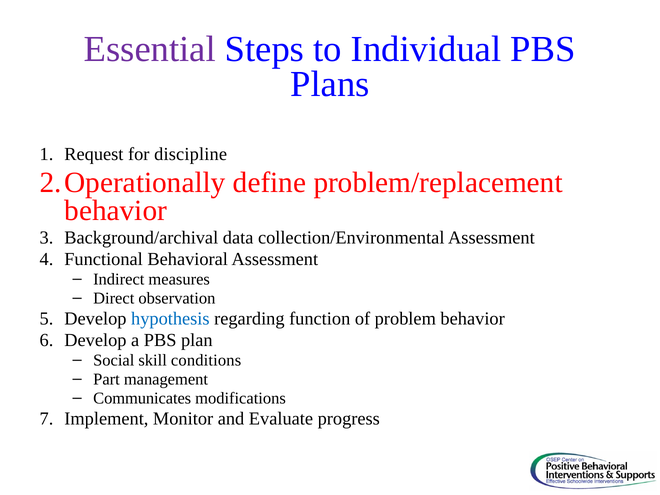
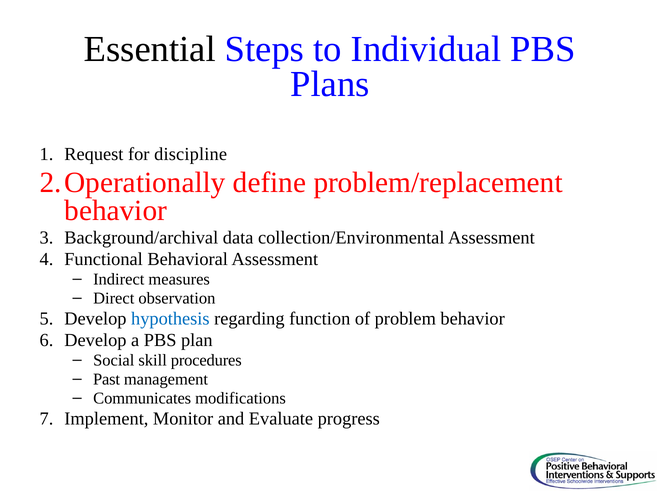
Essential colour: purple -> black (150, 49)
conditions: conditions -> procedures (206, 360)
Part: Part -> Past (107, 379)
